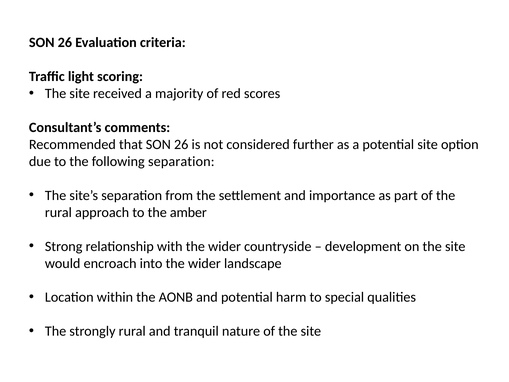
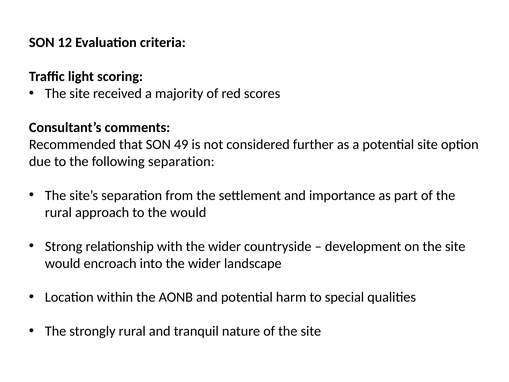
26: 26 -> 12 (65, 43)
that SON 26: 26 -> 49 (181, 144)
the amber: amber -> would (188, 212)
